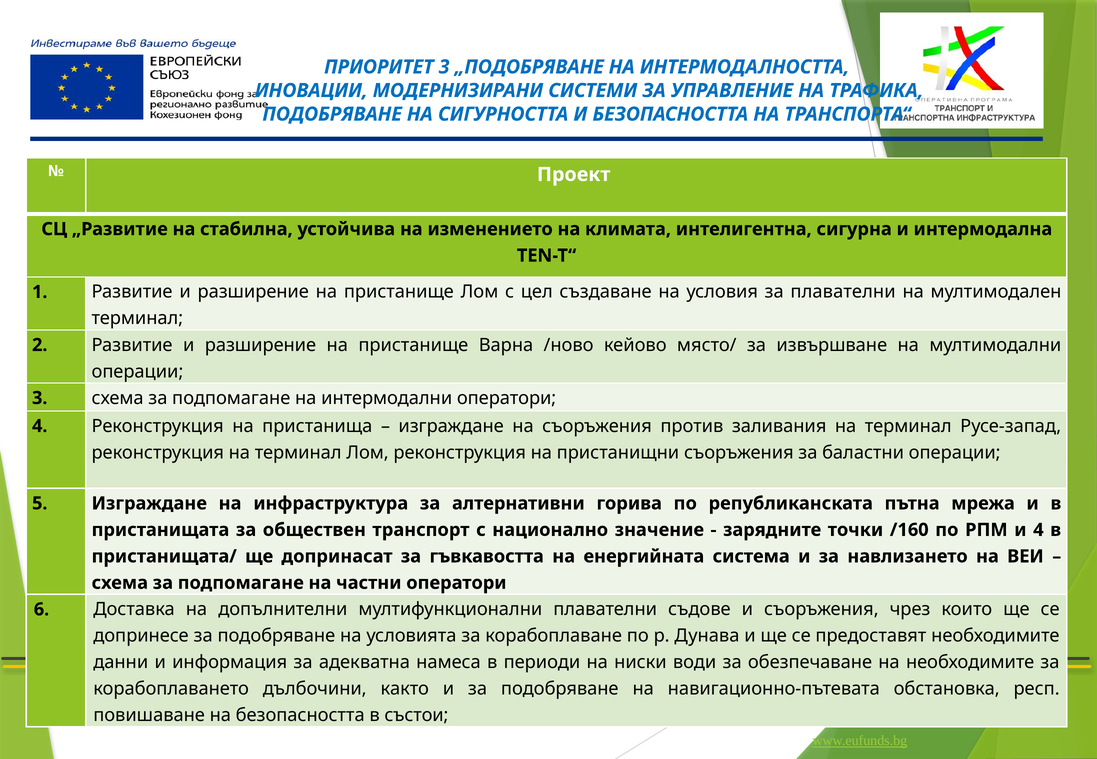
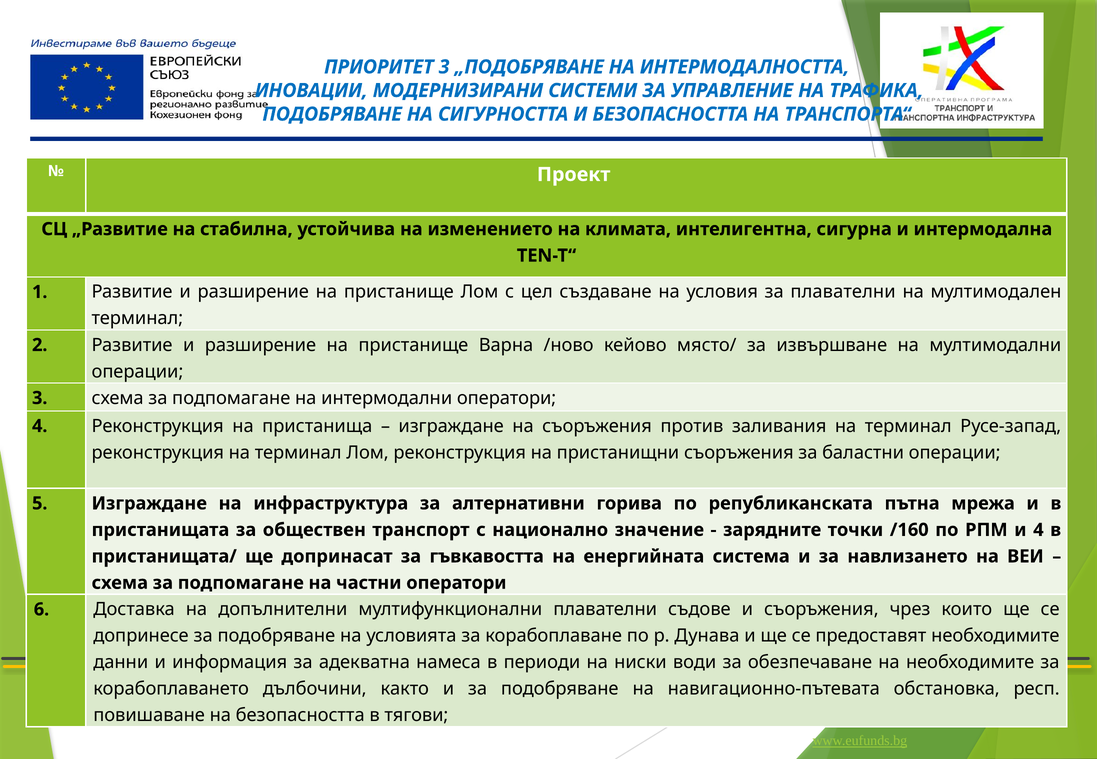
състои: състои -> тягови (416, 716)
